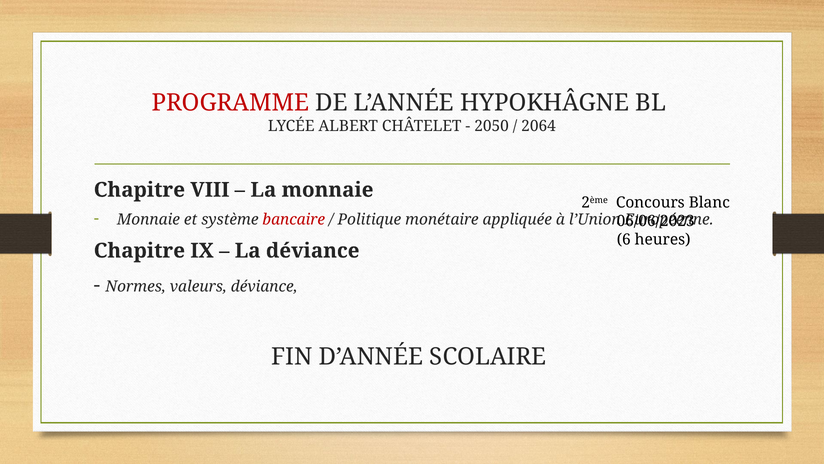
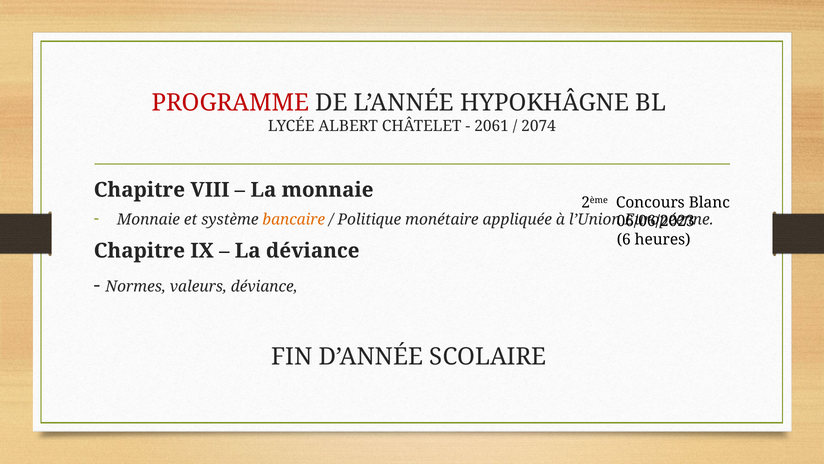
2050: 2050 -> 2061 (492, 126)
2064: 2064 -> 2074 (539, 126)
bancaire colour: red -> orange (294, 219)
